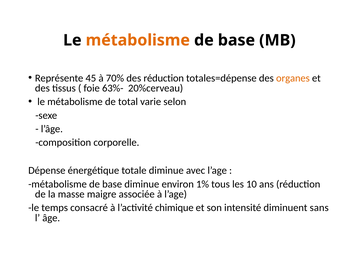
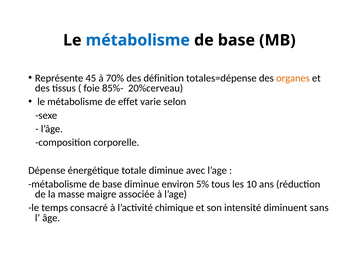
métabolisme colour: orange -> blue (138, 40)
des réduction: réduction -> définition (164, 78)
63%-: 63%- -> 85%- (113, 88)
total: total -> effet (128, 102)
1%: 1% -> 5% (203, 184)
